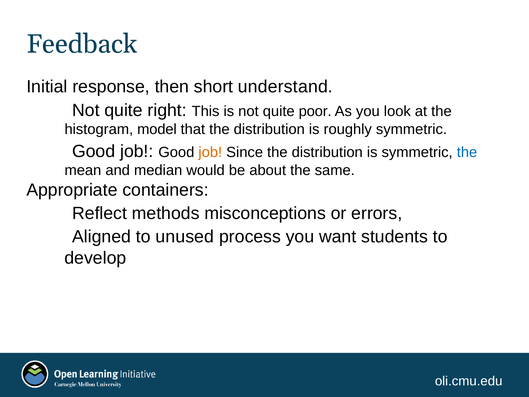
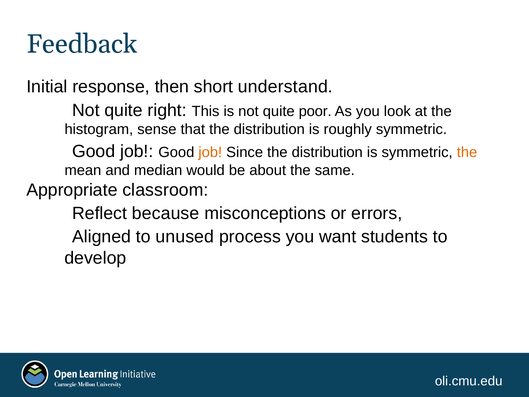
model: model -> sense (157, 129)
the colour: blue -> orange (467, 152)
containers: containers -> classroom (165, 190)
methods: methods -> because (166, 213)
